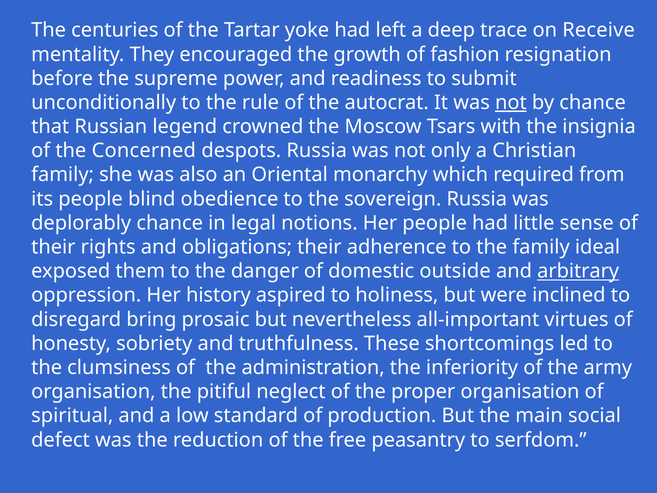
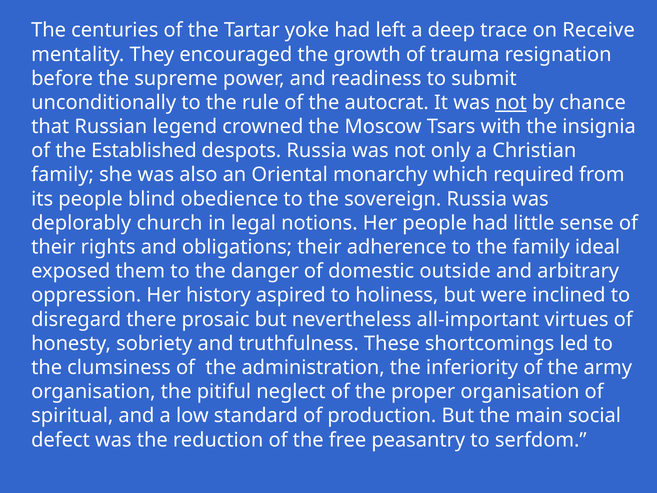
fashion: fashion -> trauma (465, 54)
Concerned: Concerned -> Established (144, 151)
deplorably chance: chance -> church (170, 223)
arbitrary underline: present -> none (578, 271)
bring: bring -> there (151, 319)
